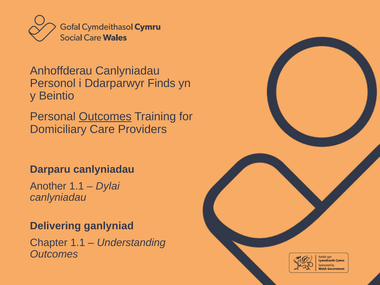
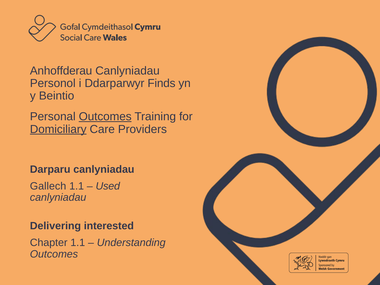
Domiciliary underline: none -> present (58, 129)
Another: Another -> Gallech (48, 186)
Dylai: Dylai -> Used (108, 186)
ganlyniad: ganlyniad -> interested (109, 226)
